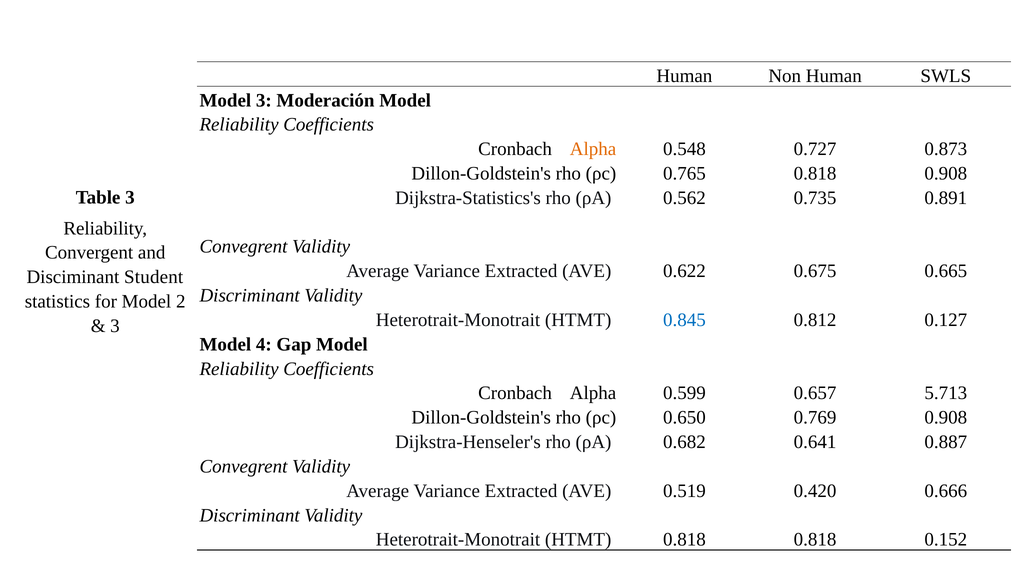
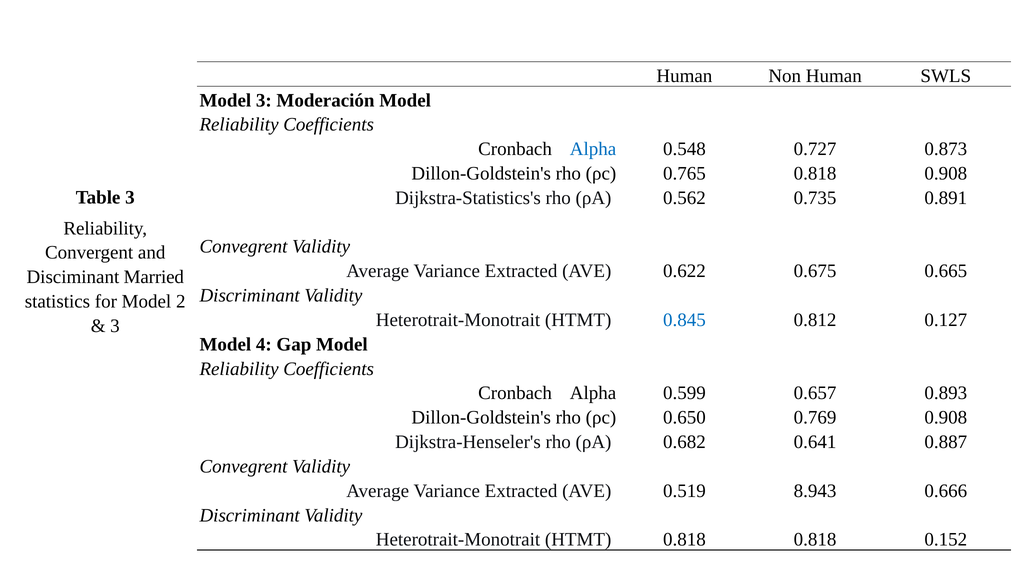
Alpha colour: orange -> blue (593, 149)
Student: Student -> Married (154, 277)
5.713: 5.713 -> 0.893 (946, 393)
0.420: 0.420 -> 8.943 (815, 491)
